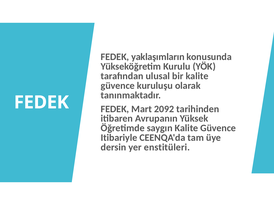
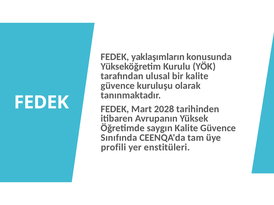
2092: 2092 -> 2028 (164, 109)
Itibariyle: Itibariyle -> Sınıfında (119, 138)
dersin: dersin -> profili (113, 148)
